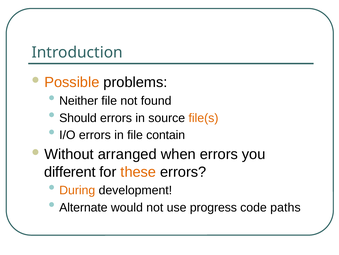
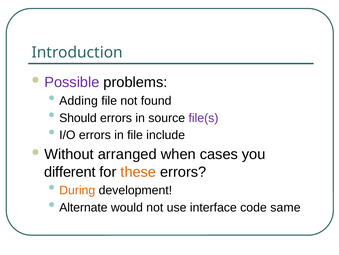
Possible colour: orange -> purple (72, 82)
Neither: Neither -> Adding (79, 100)
file(s colour: orange -> purple (203, 118)
contain: contain -> include (166, 135)
when errors: errors -> cases (219, 154)
progress: progress -> interface (213, 207)
paths: paths -> same (285, 207)
